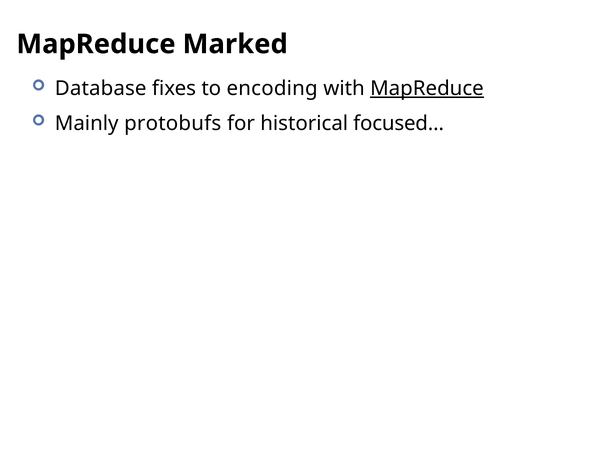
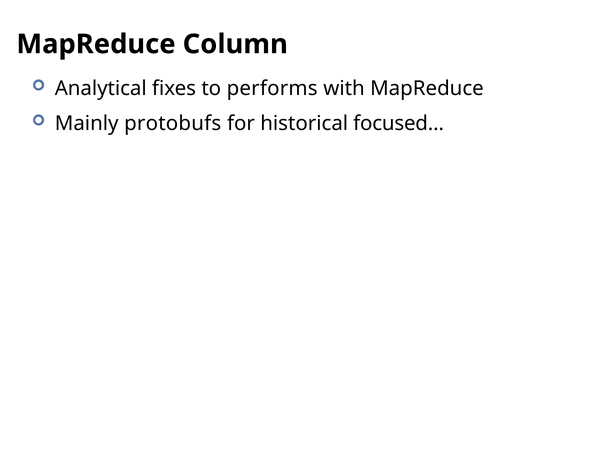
Marked: Marked -> Column (235, 44)
Database: Database -> Analytical (101, 89)
encoding: encoding -> performs (272, 89)
MapReduce underline: present -> none (427, 89)
